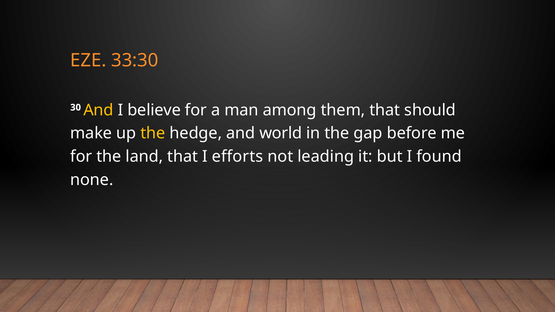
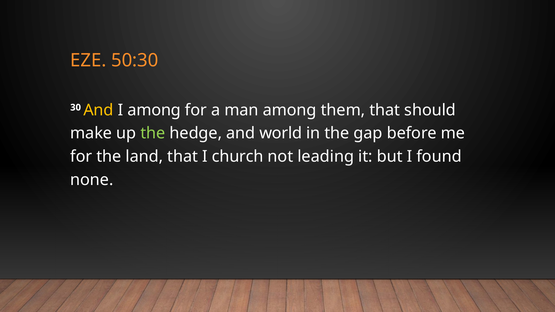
33:30: 33:30 -> 50:30 (135, 60)
I believe: believe -> among (154, 110)
the colour: yellow -> light green (153, 133)
efforts: efforts -> church (238, 157)
